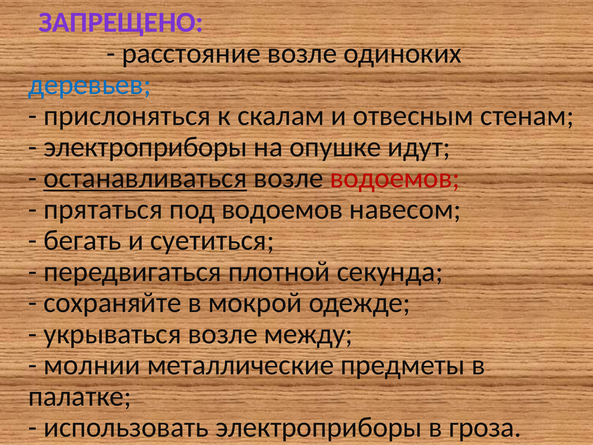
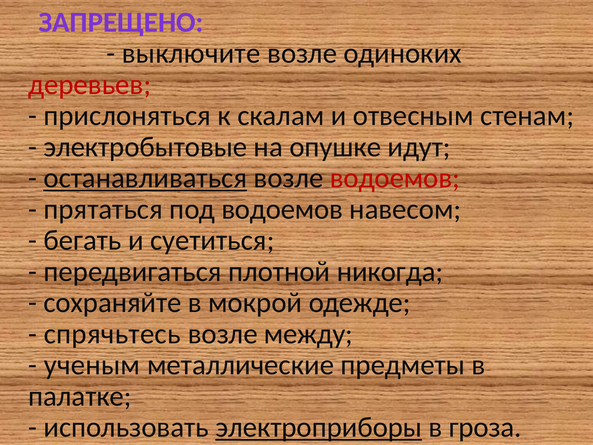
расстояние: расстояние -> выключите (191, 53)
деревьев colour: blue -> red (90, 85)
электроприборы: электроприборы -> электробытовые (145, 147)
секунда: секунда -> никогда (390, 271)
укрываться: укрываться -> спрячьтесь (112, 334)
молнии: молнии -> ученым (92, 365)
электроприборы underline: none -> present (319, 427)
